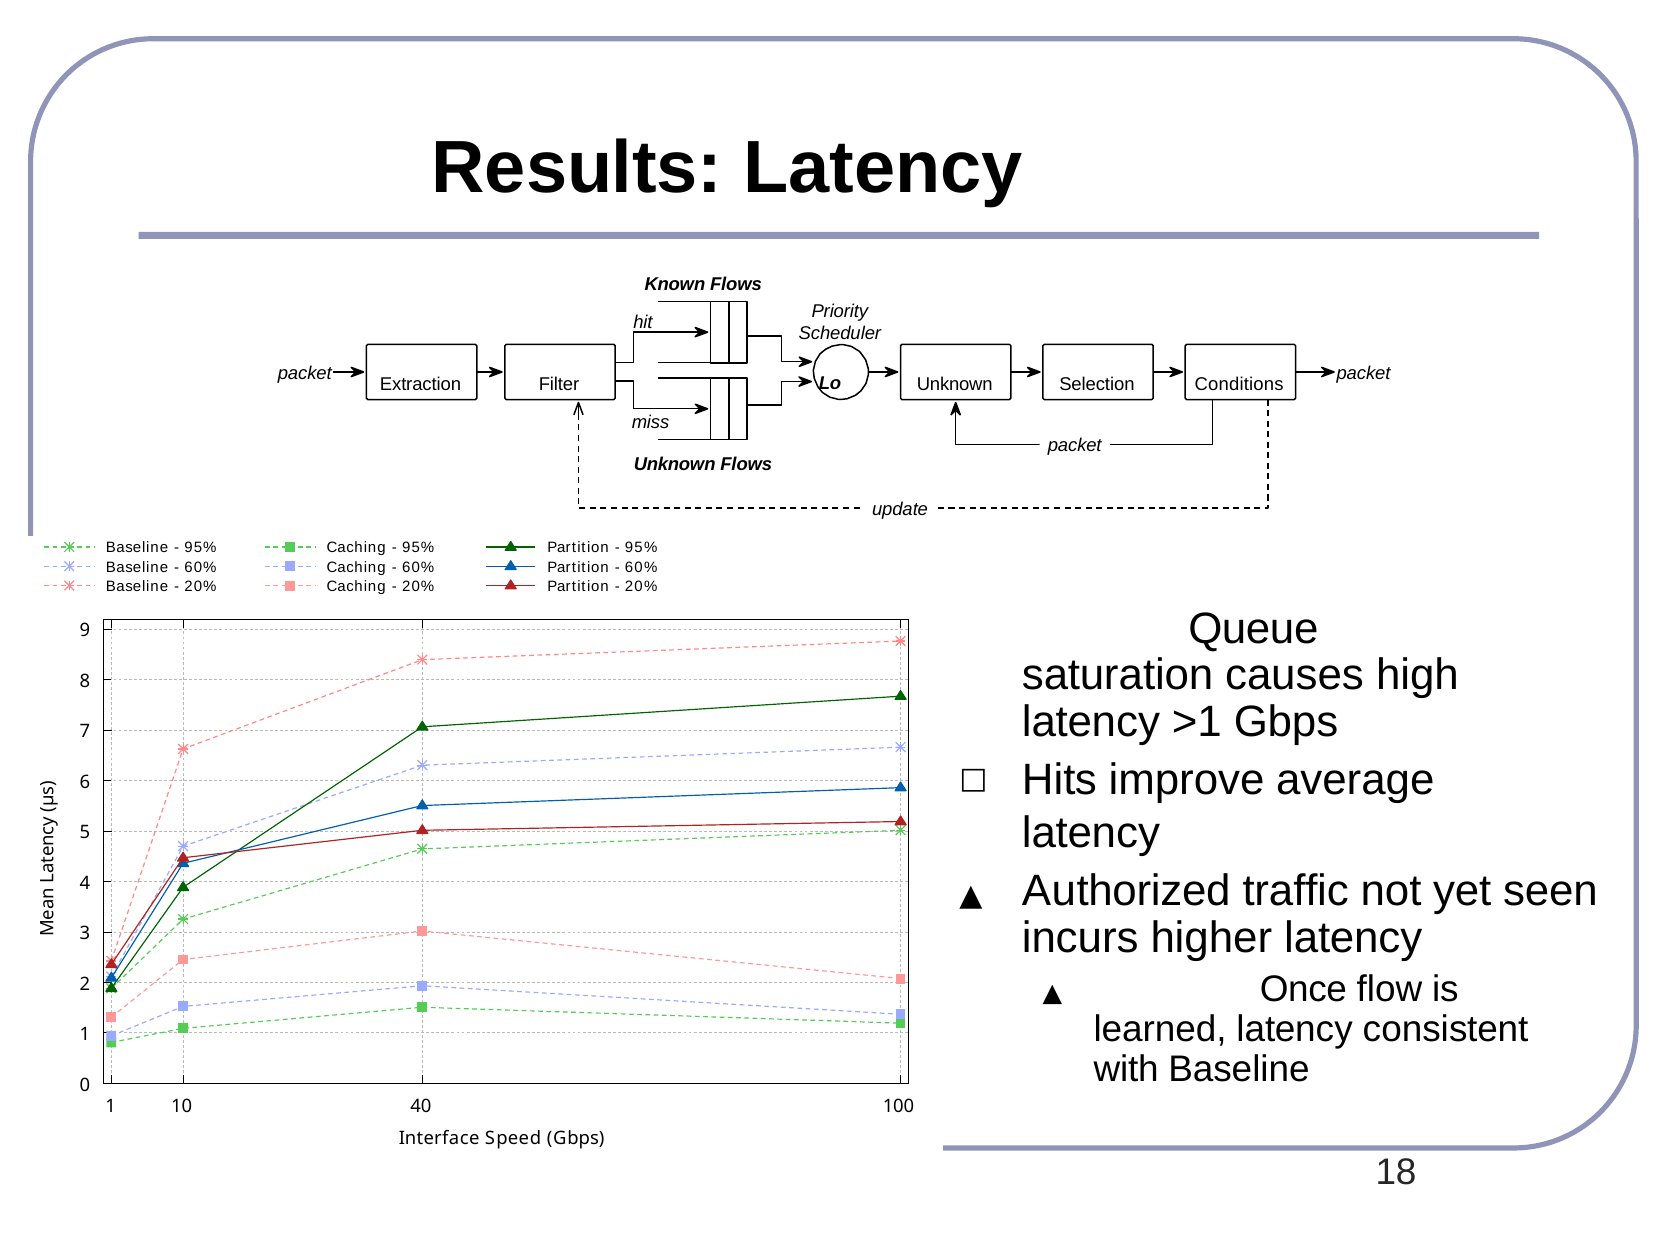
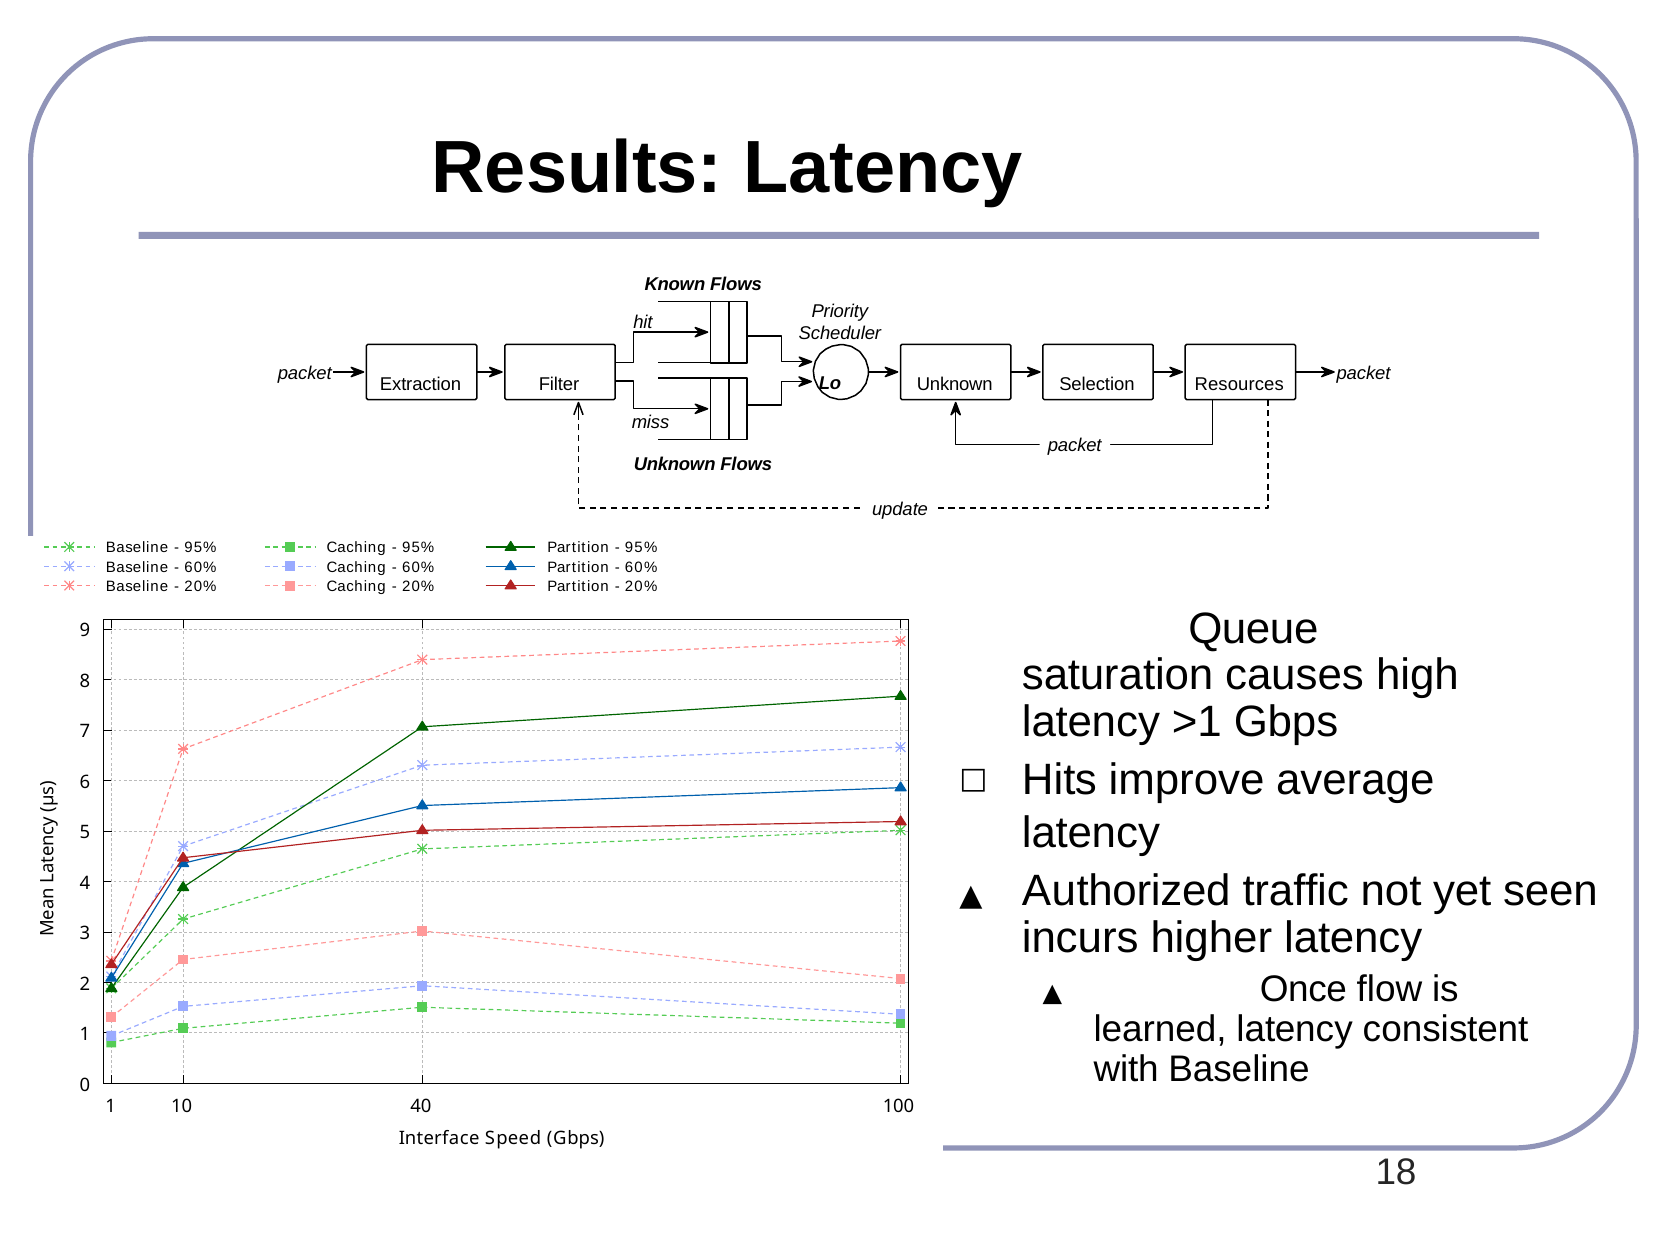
Conditions: Conditions -> Resources (1239, 384)
